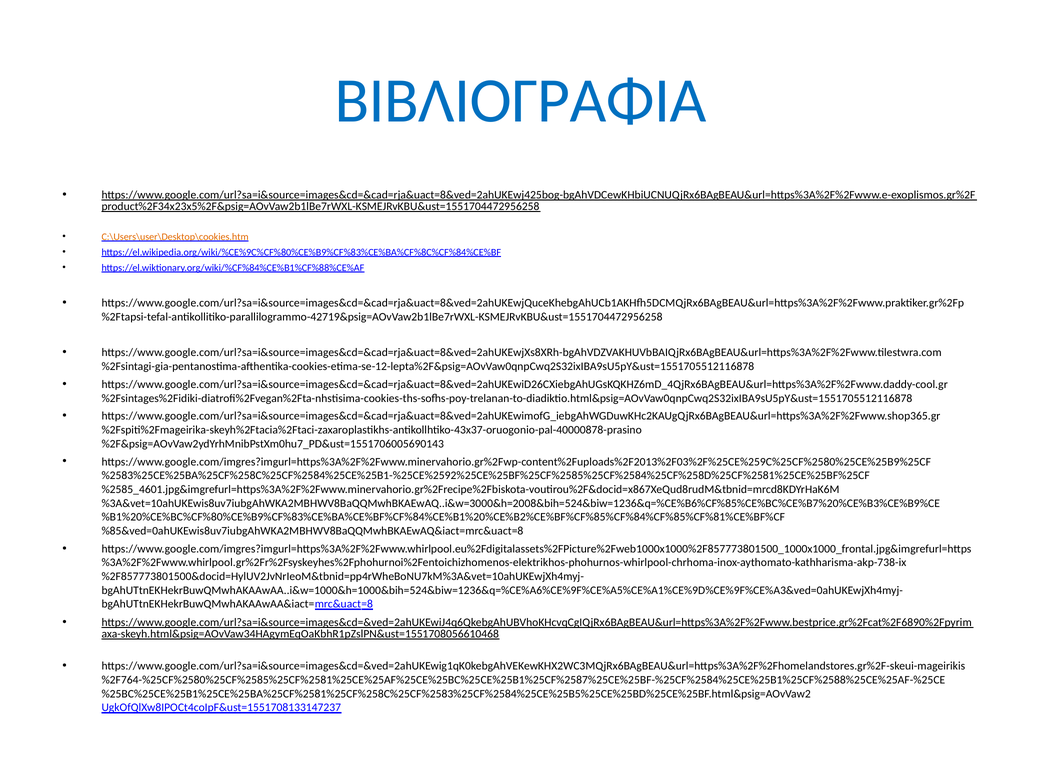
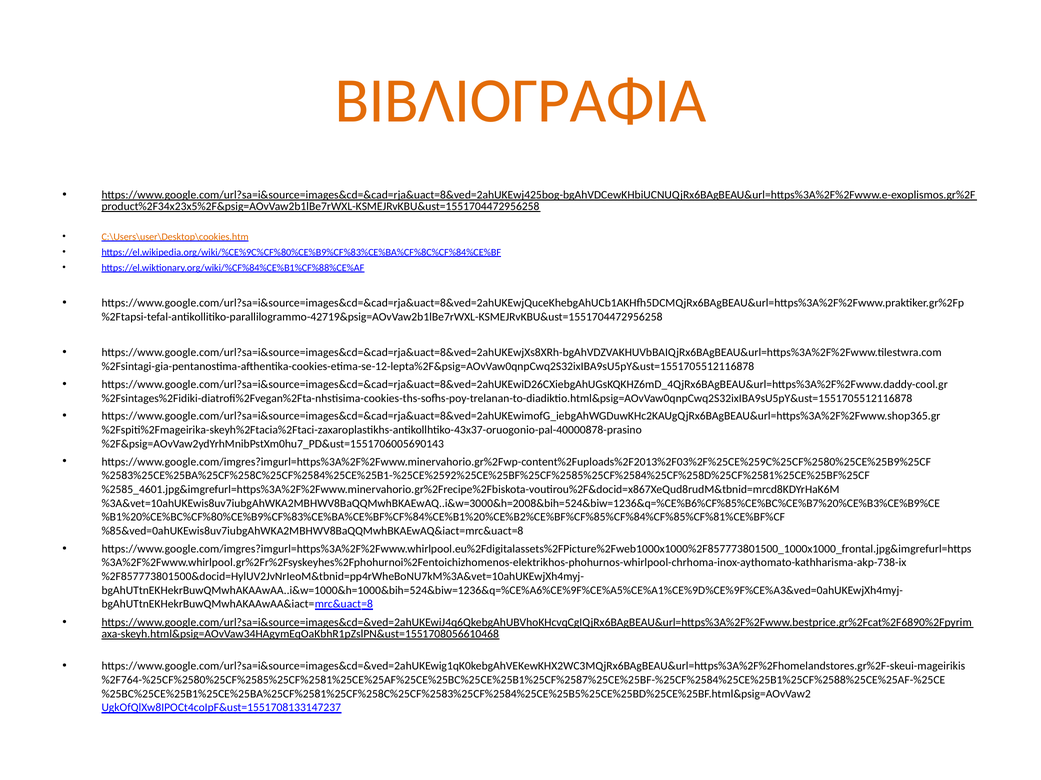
ΒΙΒΛΙΟΓΡΑΦΙΑ colour: blue -> orange (520, 101)
